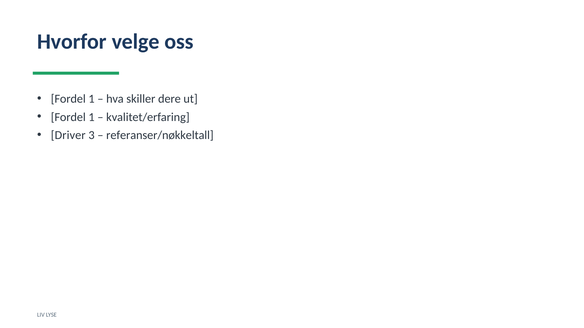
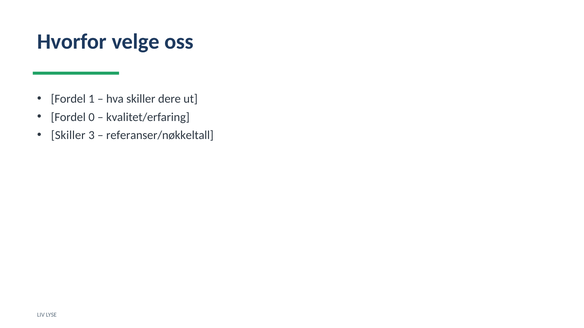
1: 1 -> 0 (92, 117)
Driver: Driver -> Skiller (68, 135)
